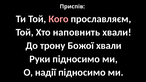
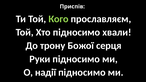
Кого colour: pink -> light green (58, 19)
Хто наповнить: наповнить -> підносимо (76, 32)
Божої хвали: хвали -> серця (109, 46)
